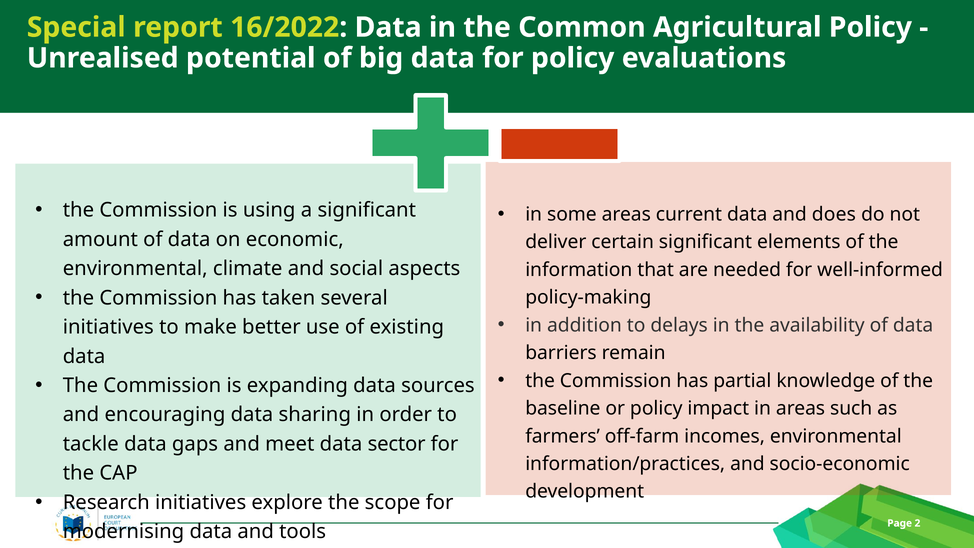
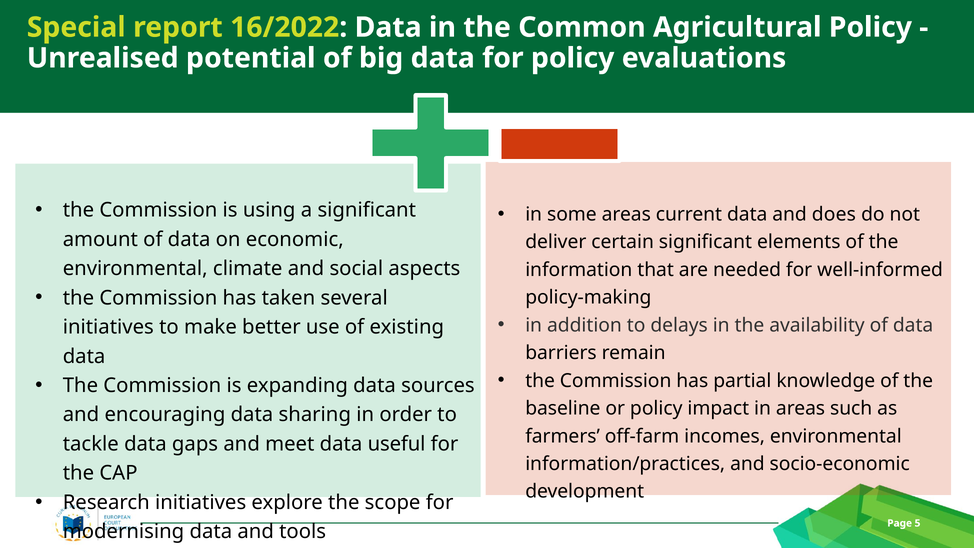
sector: sector -> useful (397, 444)
2: 2 -> 5 (917, 523)
